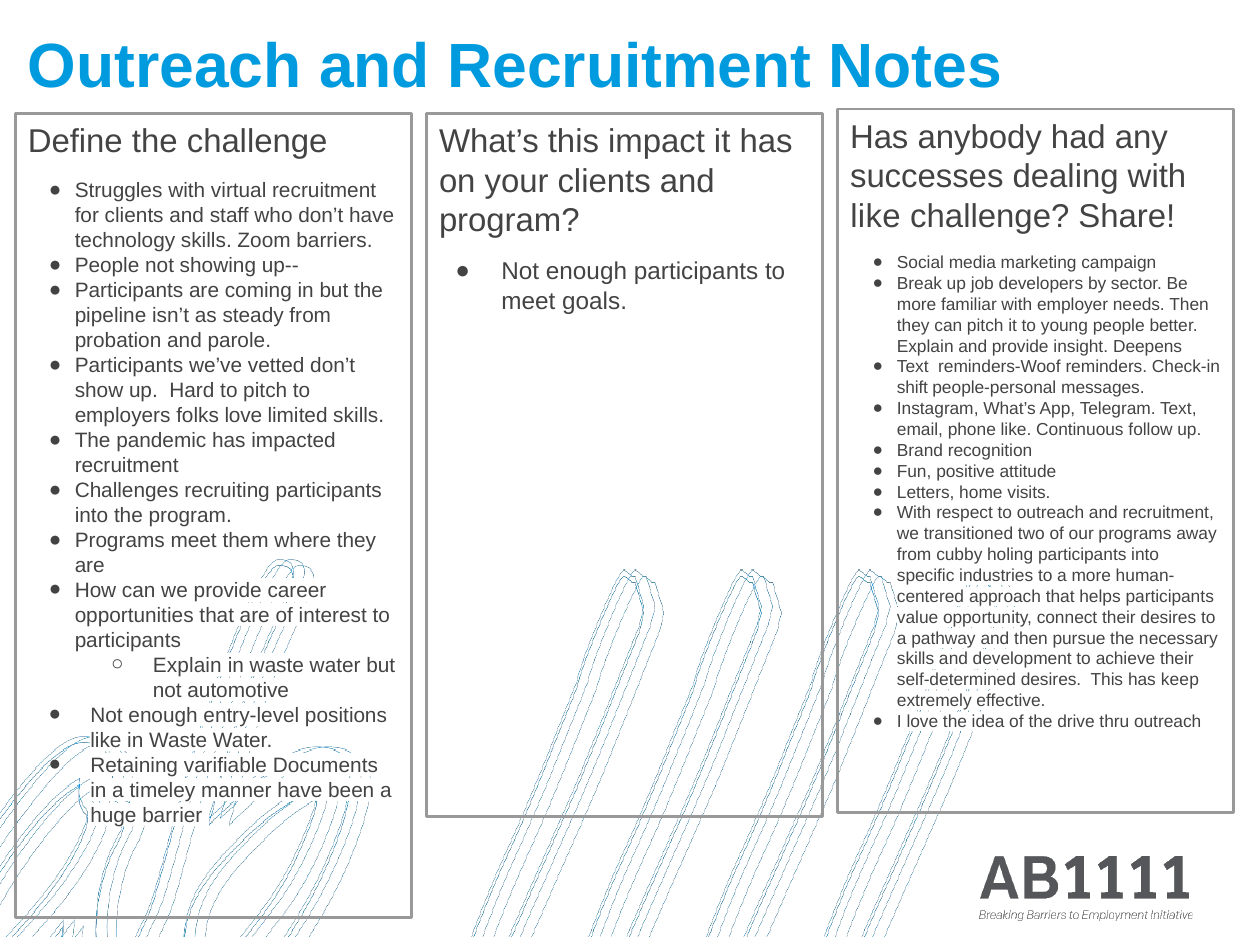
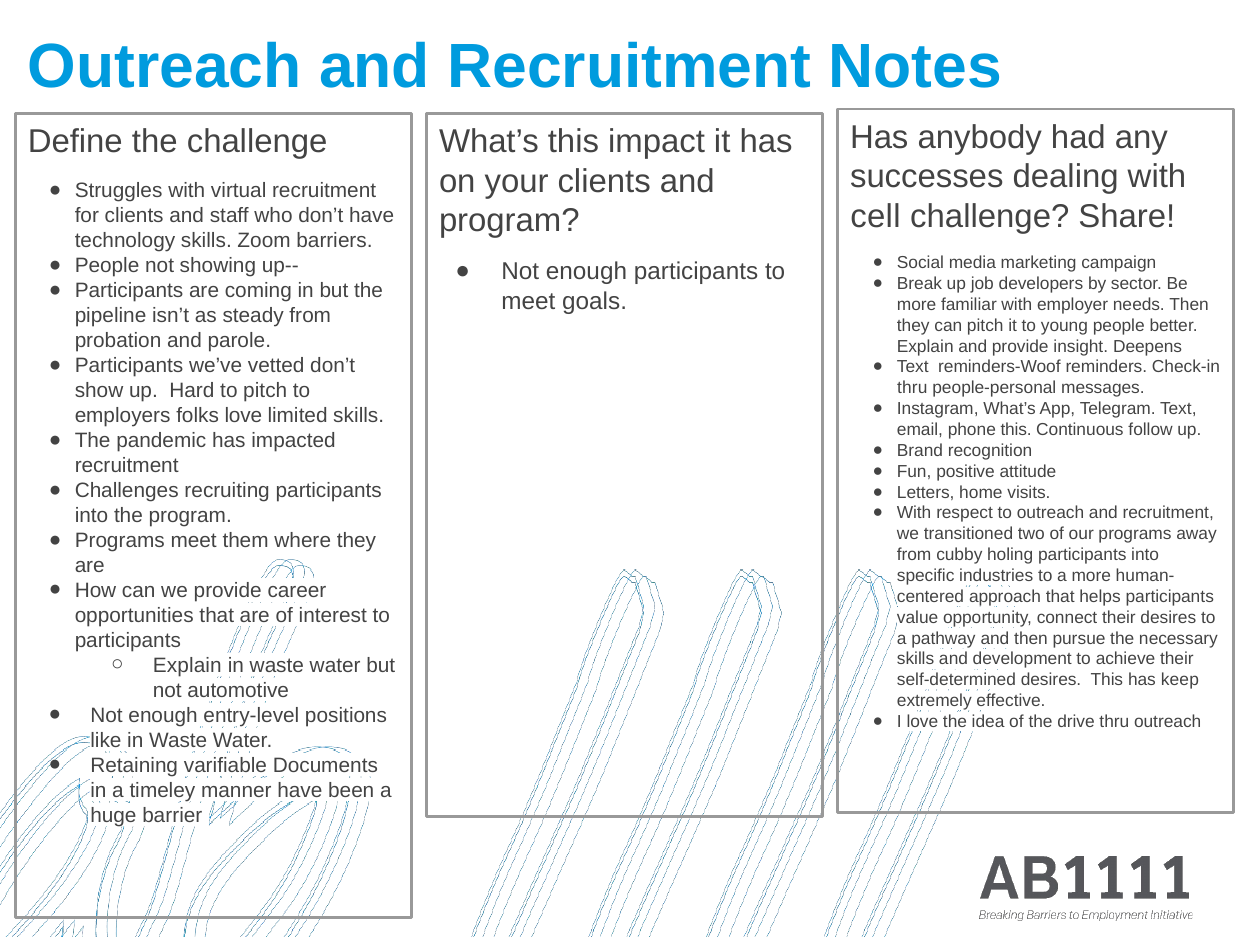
like: like -> cell (875, 216)
shift: shift -> thru (912, 388)
phone like: like -> this (1016, 430)
